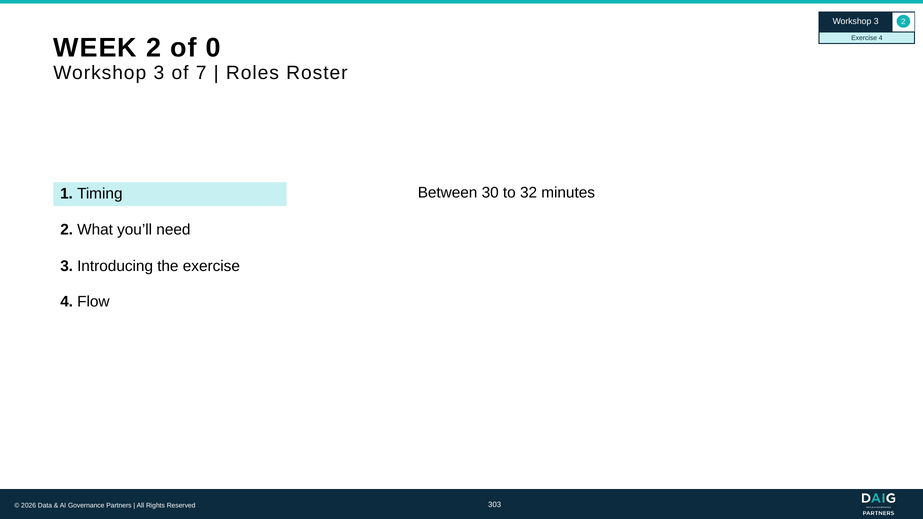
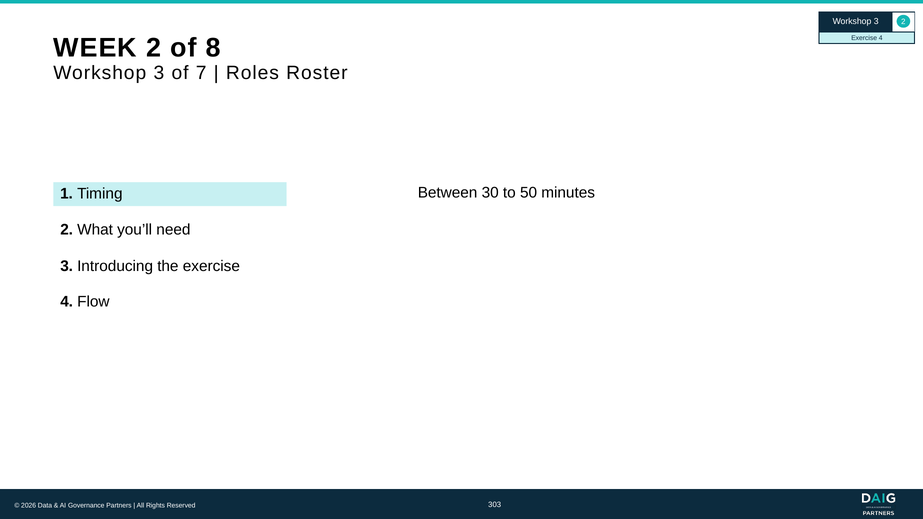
0: 0 -> 8 (213, 48)
32: 32 -> 50 (529, 193)
